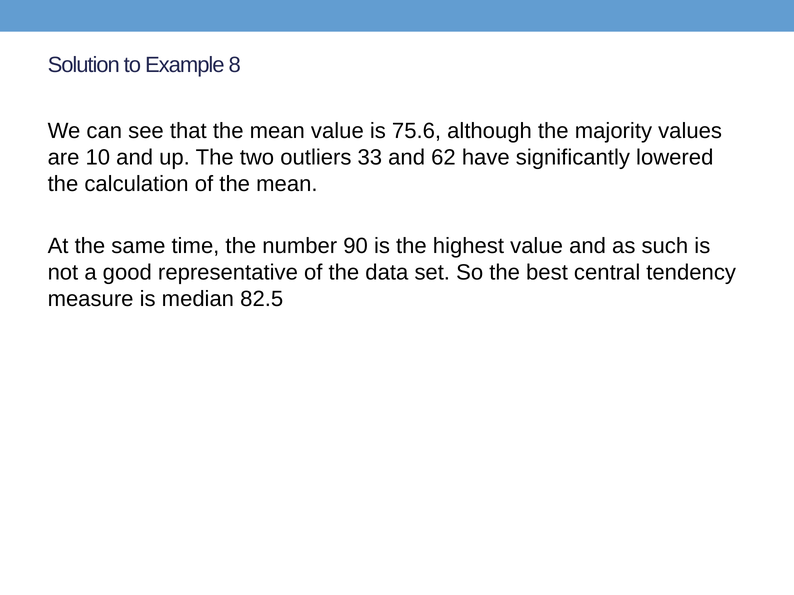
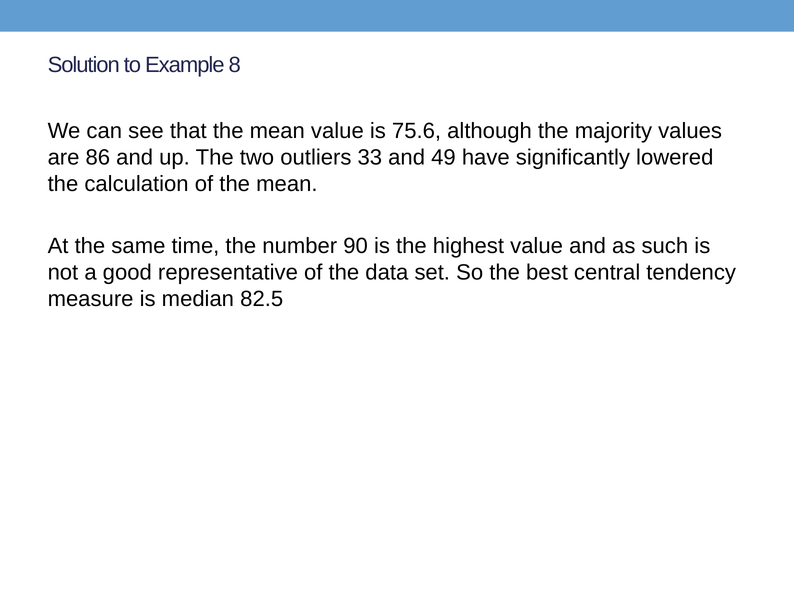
10: 10 -> 86 (98, 158)
62: 62 -> 49 (443, 158)
